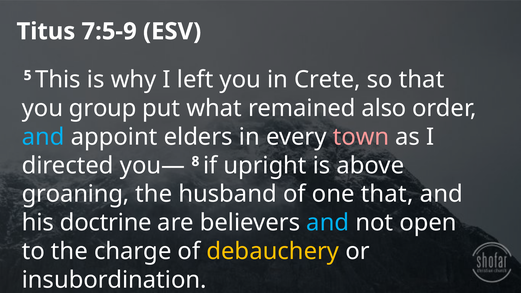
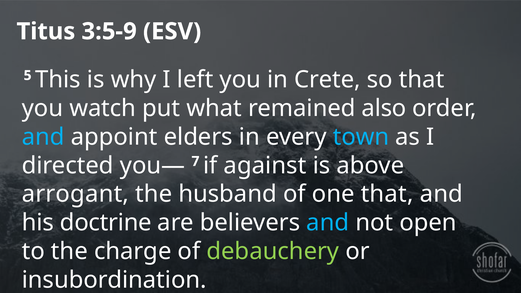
7:5-9: 7:5-9 -> 3:5-9 (109, 31)
group: group -> watch (103, 108)
town colour: pink -> light blue (361, 137)
8: 8 -> 7 (195, 161)
upright: upright -> against (265, 165)
groaning: groaning -> arrogant (75, 194)
debauchery colour: yellow -> light green (273, 251)
